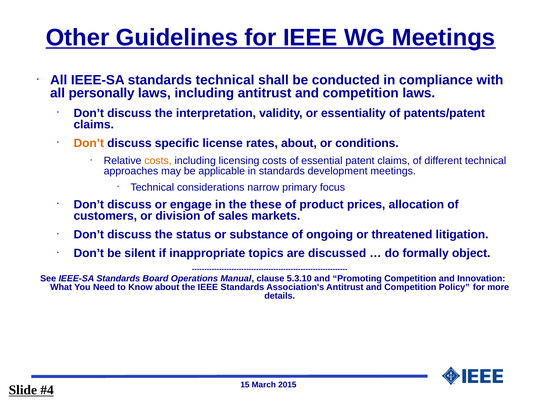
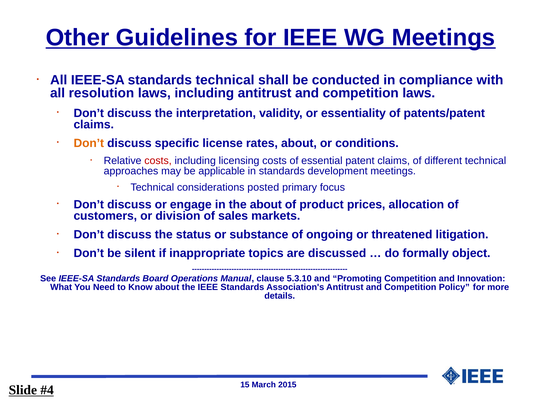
personally: personally -> resolution (101, 93)
costs colour: orange -> red (158, 161)
narrow: narrow -> posted (263, 187)
the these: these -> about (266, 204)
